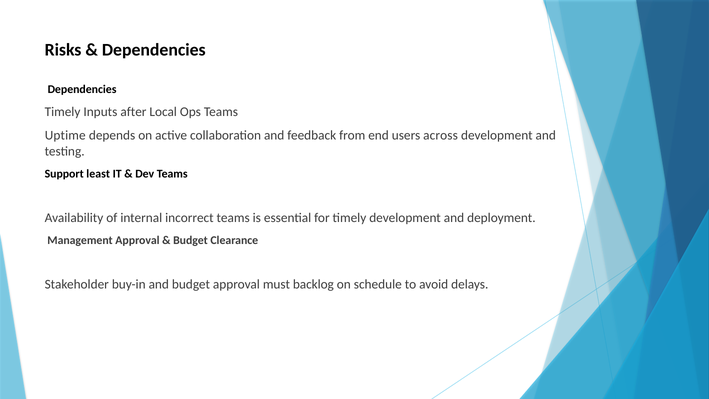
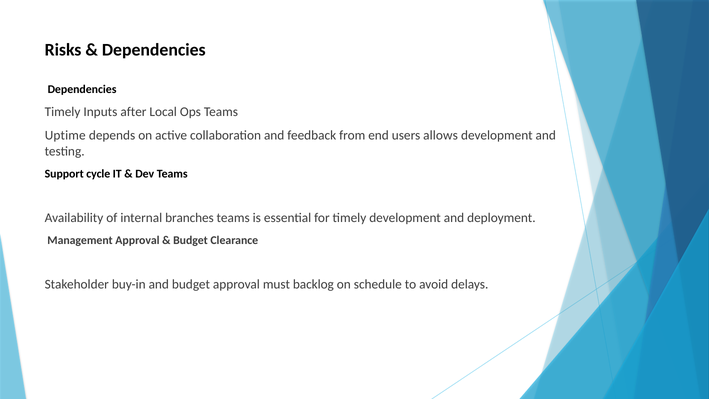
across: across -> allows (441, 135)
least: least -> cycle (98, 174)
incorrect: incorrect -> branches (189, 218)
